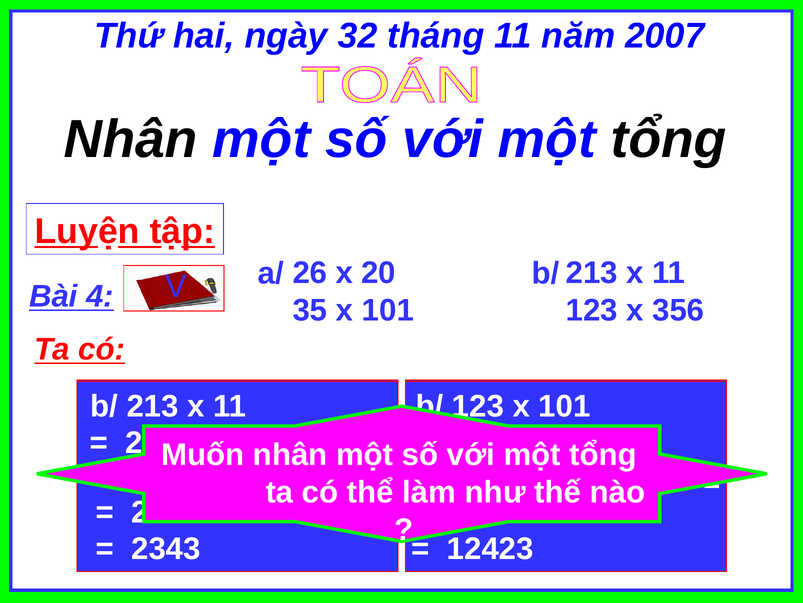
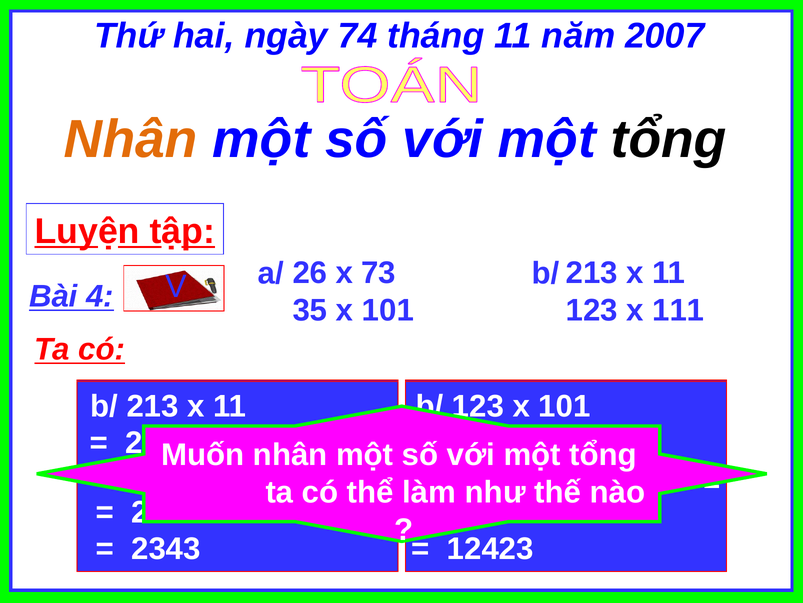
32: 32 -> 74 (358, 36)
Nhân colour: black -> orange (131, 139)
20: 20 -> 73 (379, 273)
356: 356 -> 111 (678, 310)
